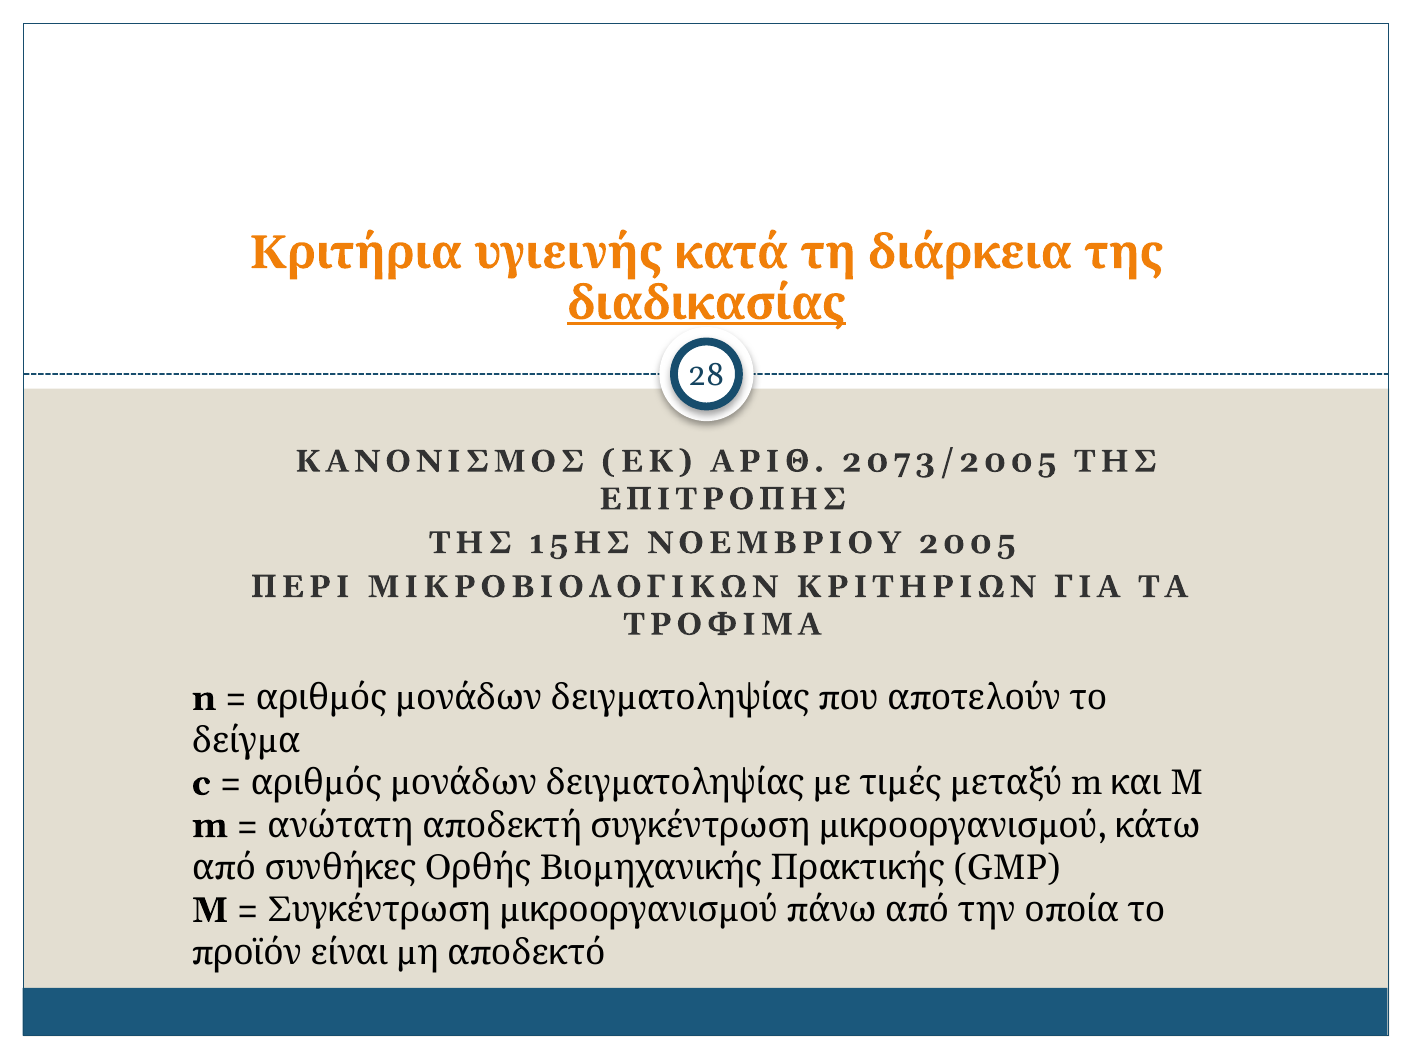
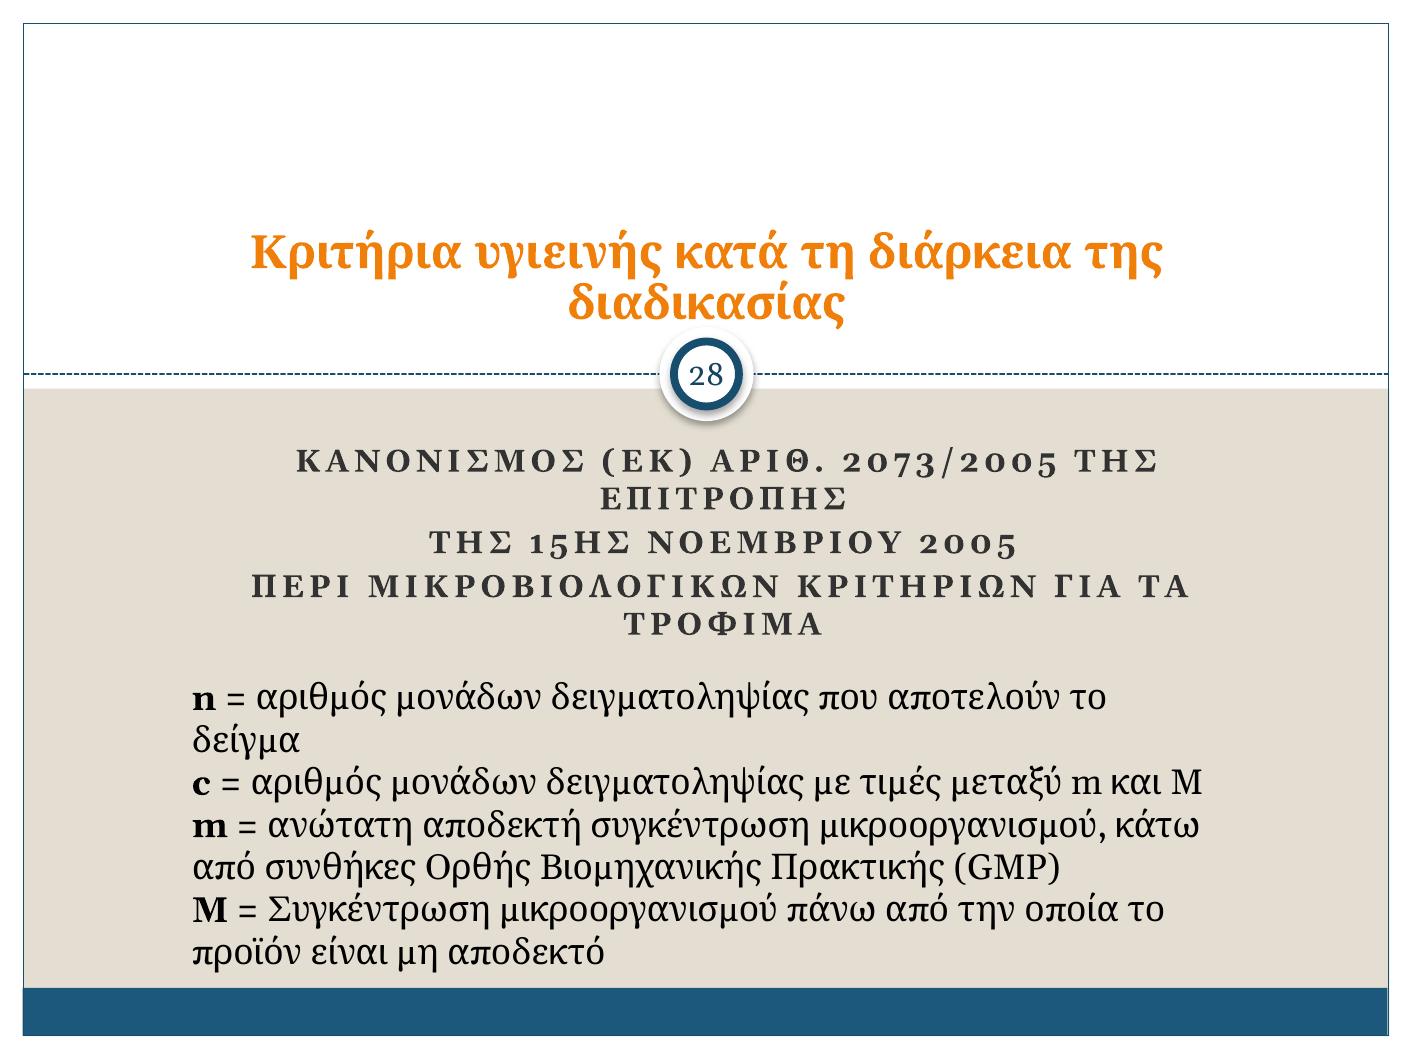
διαδικασίας underline: present -> none (707, 303)
